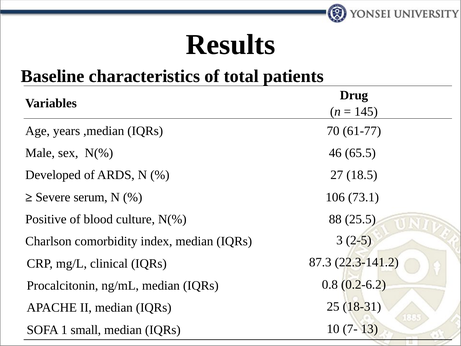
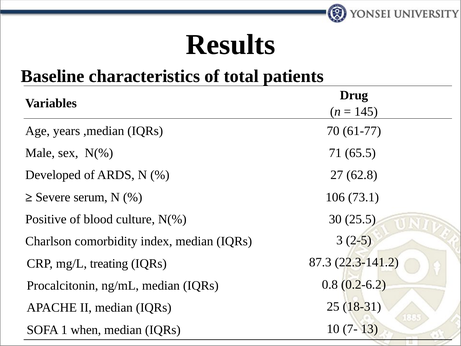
46: 46 -> 71 (335, 153)
18.5: 18.5 -> 62.8 (362, 175)
88: 88 -> 30 (335, 219)
clinical: clinical -> treating (109, 263)
small: small -> when (86, 330)
